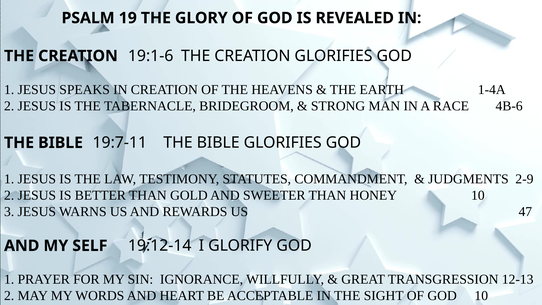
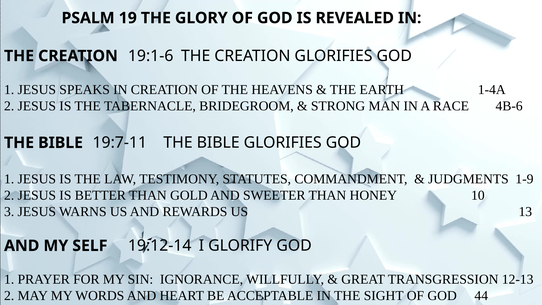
2-9: 2-9 -> 1-9 (524, 179)
47: 47 -> 13 (525, 212)
GOD 10: 10 -> 44 (481, 296)
